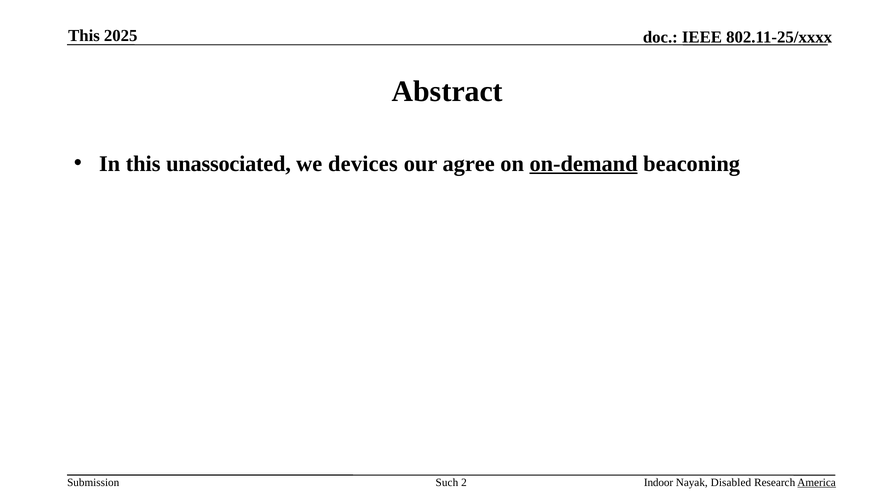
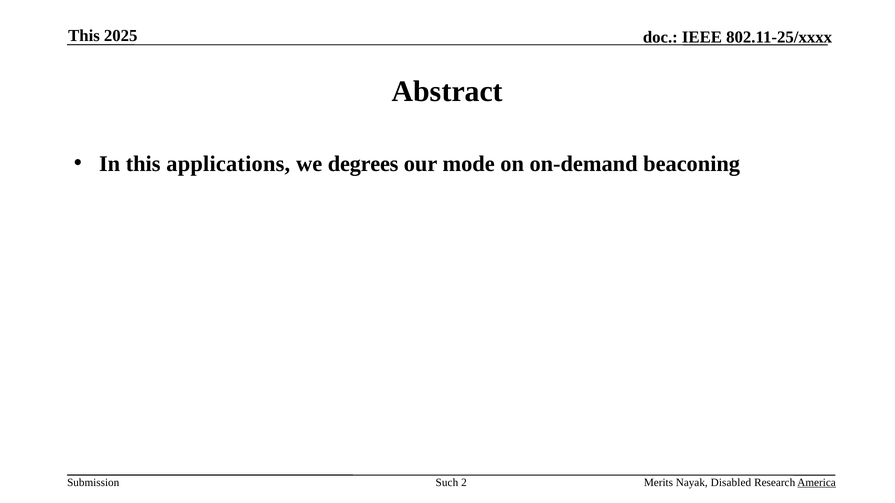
unassociated: unassociated -> applications (228, 164)
devices: devices -> degrees (363, 164)
agree: agree -> mode (469, 164)
on-demand underline: present -> none (584, 164)
Indoor: Indoor -> Merits (658, 483)
